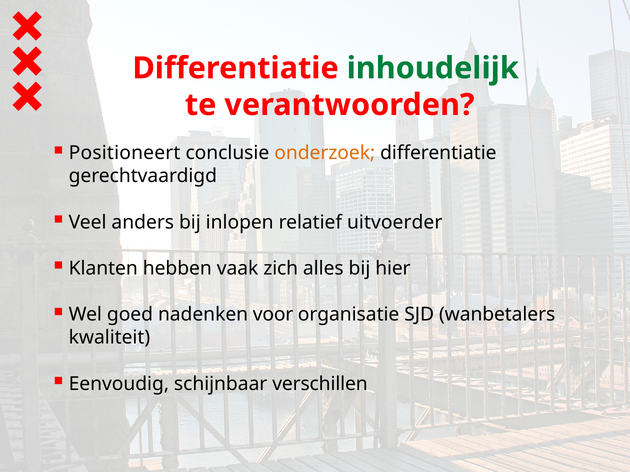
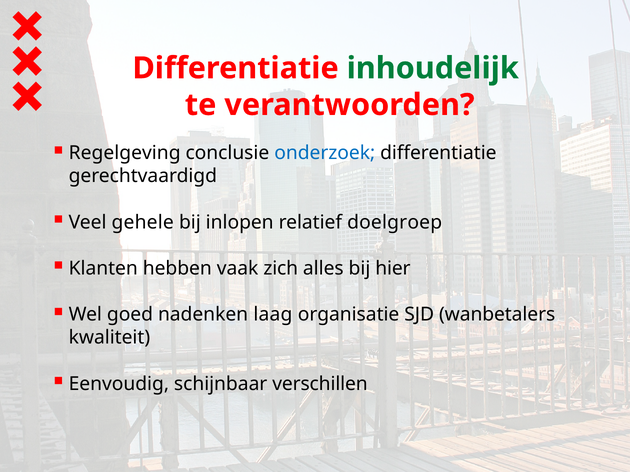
Positioneert: Positioneert -> Regelgeving (125, 153)
onderzoek colour: orange -> blue (325, 153)
anders: anders -> gehele (143, 222)
uitvoerder: uitvoerder -> doelgroep (395, 222)
voor: voor -> laag (273, 315)
